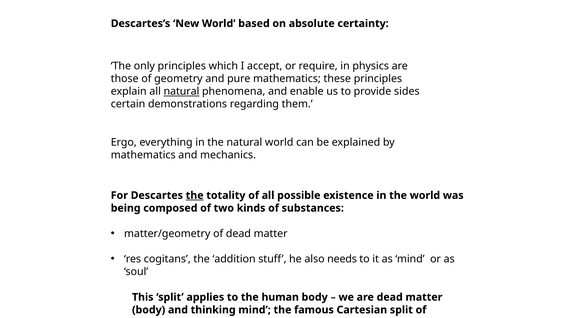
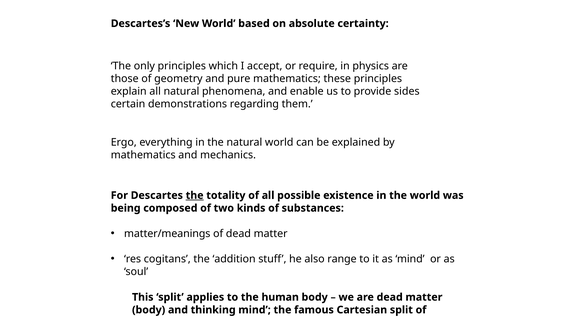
natural underline: present -> none (181, 91)
matter/geometry: matter/geometry -> matter/meanings (167, 234)
needs: needs -> range (342, 259)
